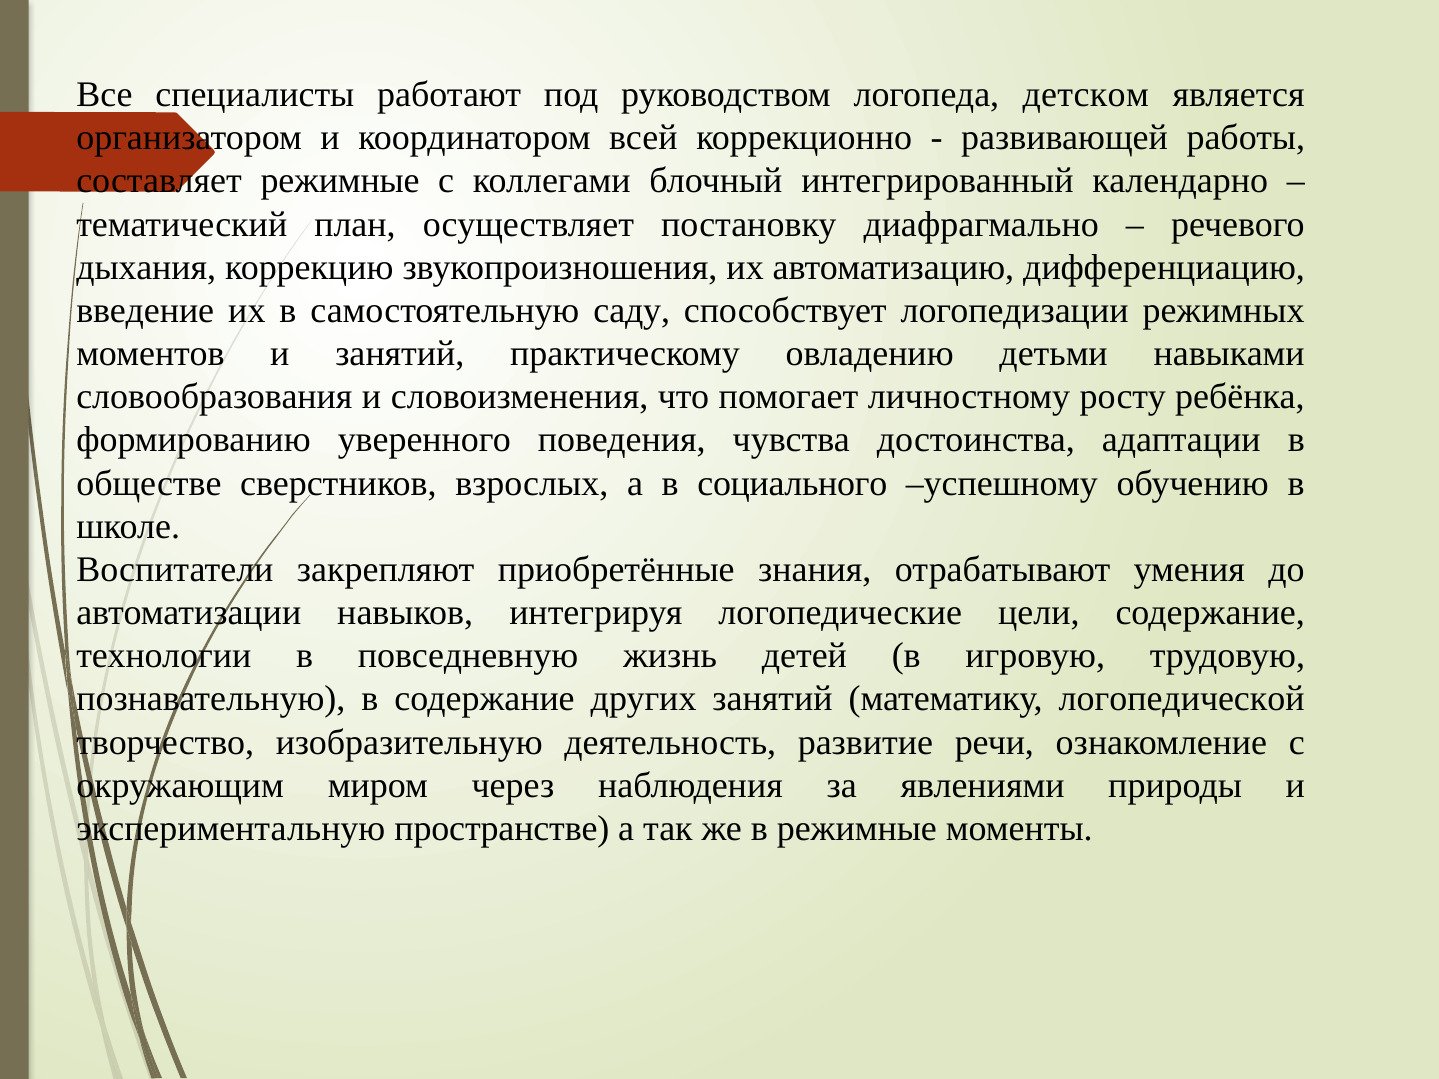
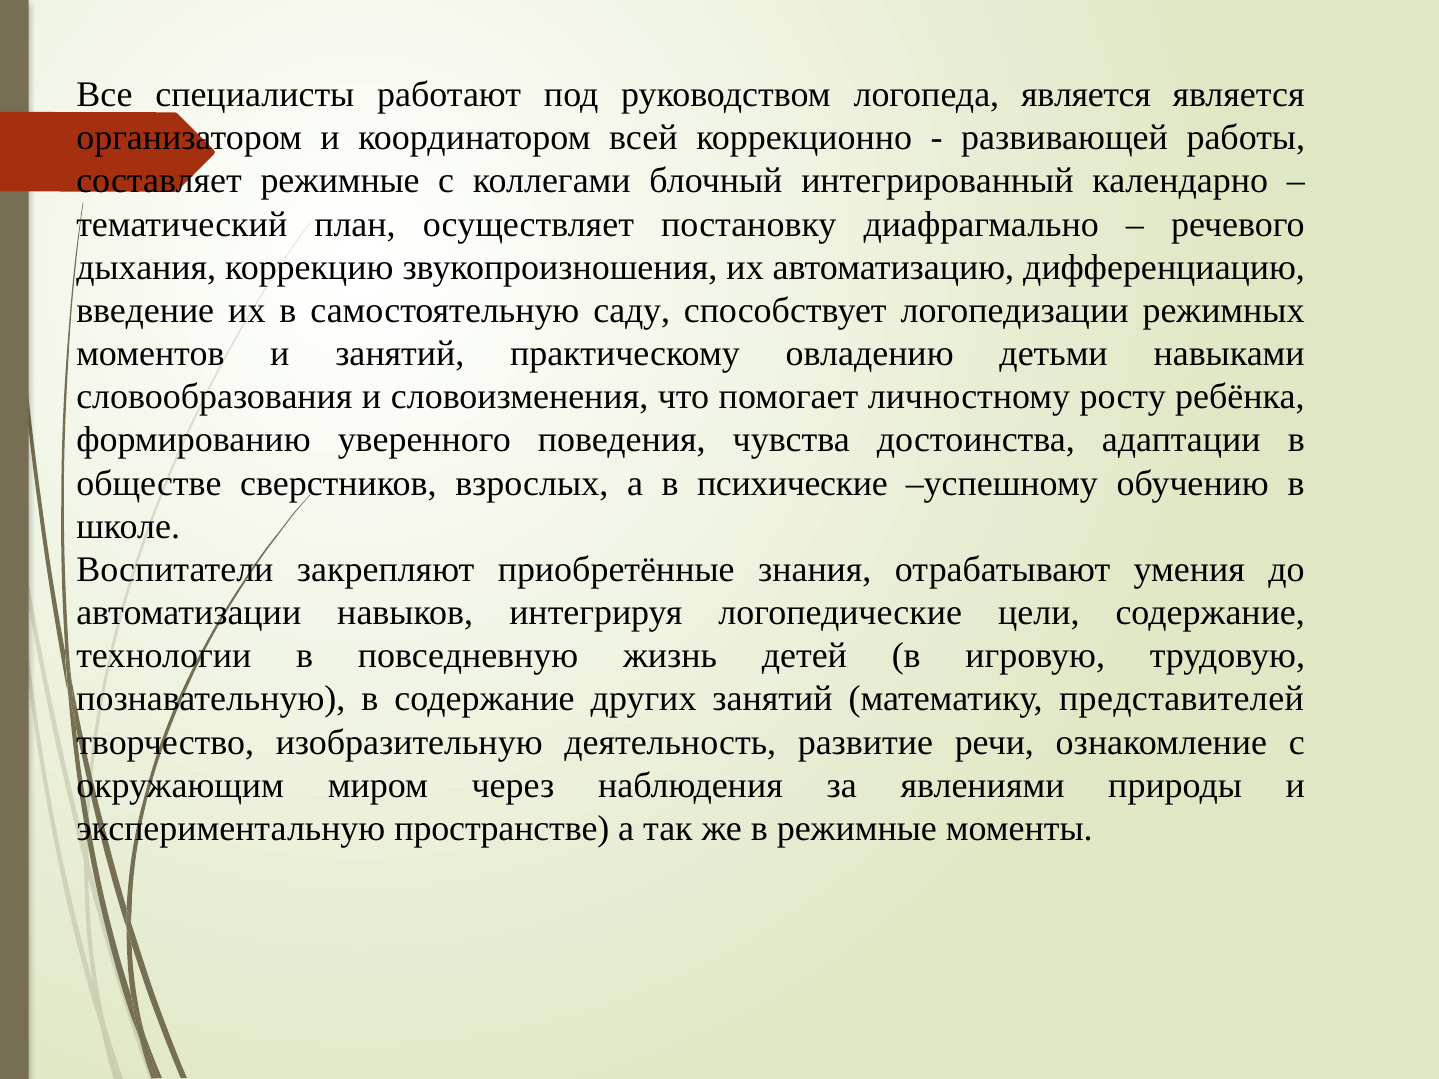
логопеда детском: детском -> является (1086, 95)
социального: социального -> психические (792, 483)
логопедической: логопедической -> представителей (1181, 699)
